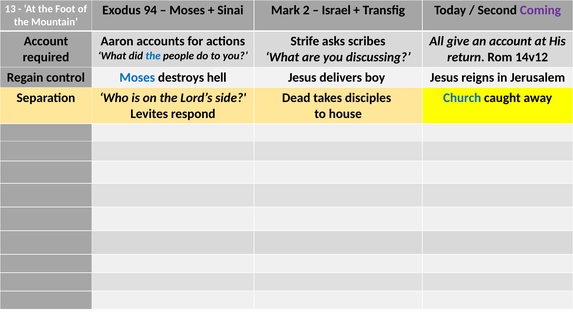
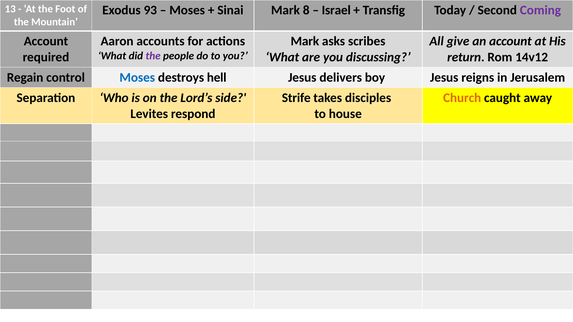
94: 94 -> 93 (150, 10)
2: 2 -> 8 (306, 10)
Strife: Strife -> Mark (305, 41)
the colour: blue -> purple (153, 56)
Dead: Dead -> Strife (296, 98)
Church colour: blue -> orange (462, 98)
